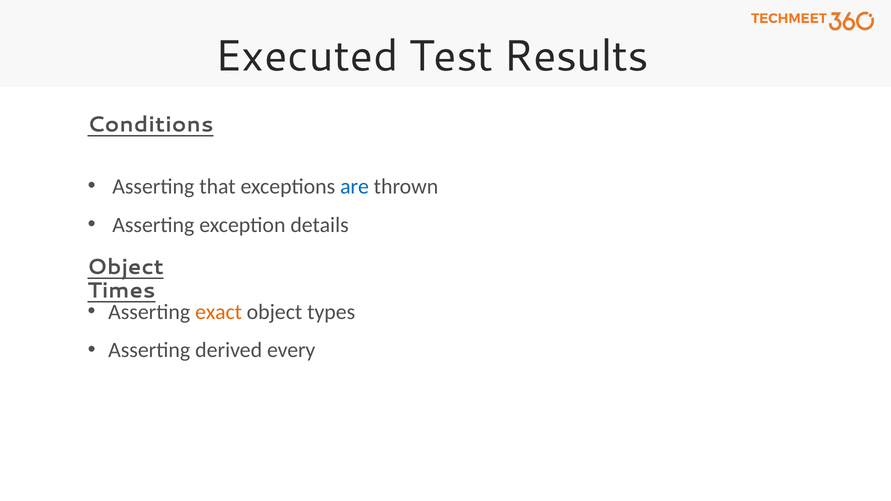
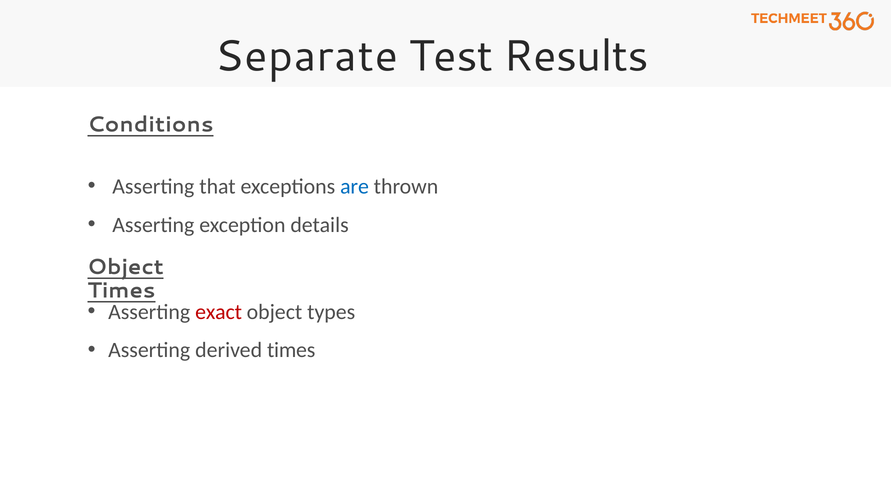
Executed: Executed -> Separate (306, 57)
exact colour: orange -> red (219, 312)
derived every: every -> times (291, 350)
